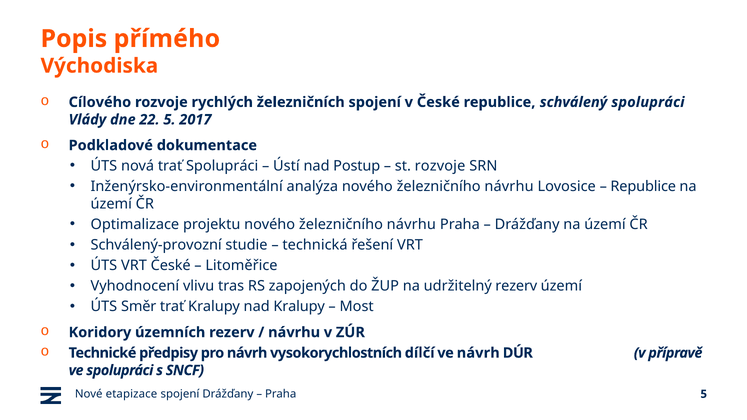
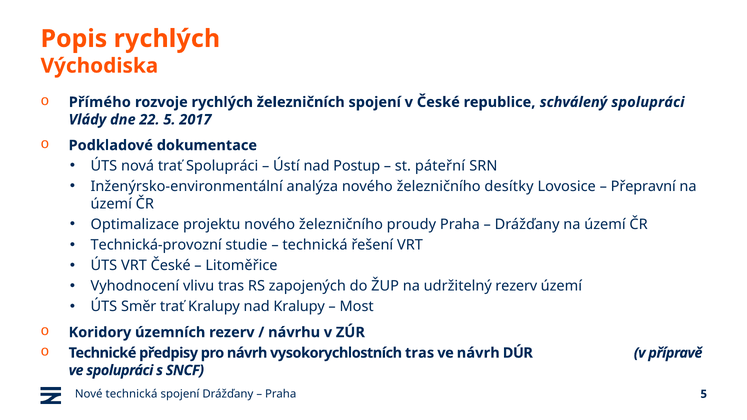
Popis přímého: přímého -> rychlých (167, 39)
Cílového: Cílového -> Přímého (100, 102)
st rozvoje: rozvoje -> páteřní (440, 166)
analýza nového železničního návrhu: návrhu -> desítky (509, 187)
Republice: Republice -> Přepravní (643, 187)
projektu nového železničního návrhu: návrhu -> proudy (411, 225)
Schválený-provozní: Schválený-provozní -> Technická-provozní (156, 245)
vysokorychlostních dílčí: dílčí -> tras (420, 353)
Nové etapizace: etapizace -> technická (131, 394)
